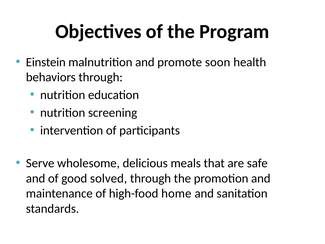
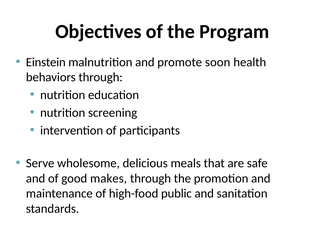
solved: solved -> makes (109, 178)
home: home -> public (176, 193)
